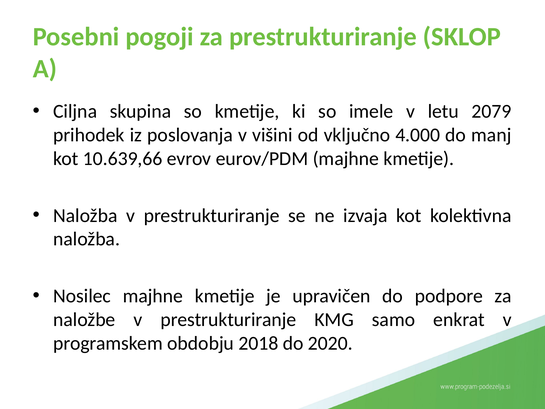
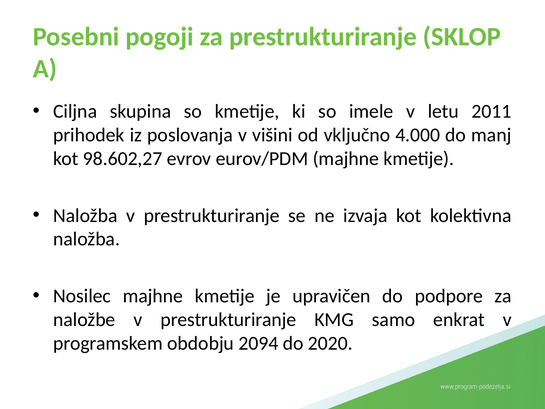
2079: 2079 -> 2011 (492, 111)
10.639,66: 10.639,66 -> 98.602,27 (123, 158)
2018: 2018 -> 2094 (258, 343)
